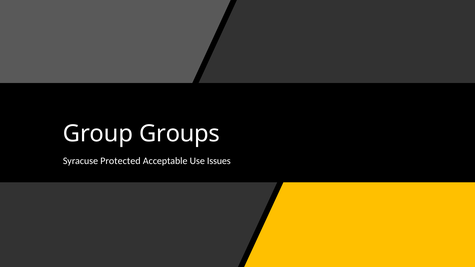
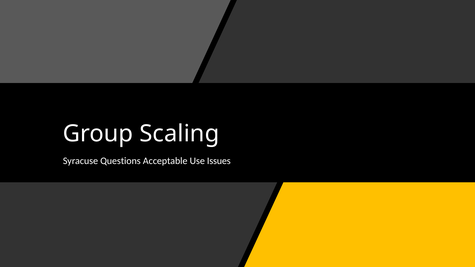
Groups: Groups -> Scaling (179, 134)
Protected: Protected -> Questions (120, 161)
